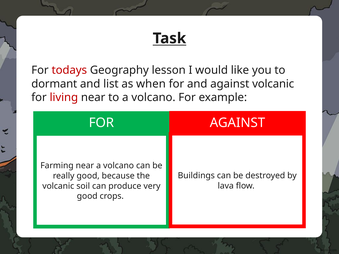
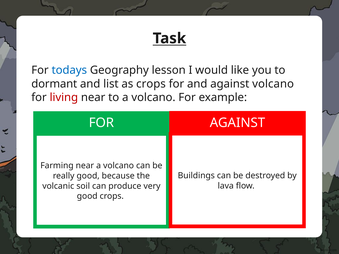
todays colour: red -> blue (69, 70)
as when: when -> crops (151, 84)
against volcanic: volcanic -> volcano (273, 84)
